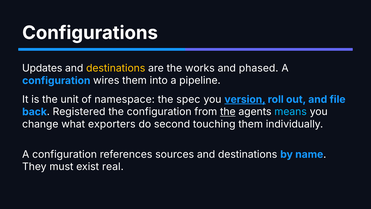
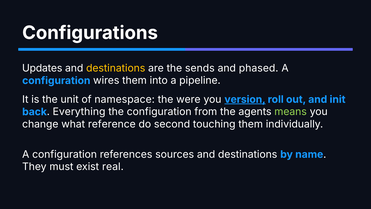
works: works -> sends (200, 68)
spec: spec -> were (188, 99)
file: file -> init (338, 99)
Registered: Registered -> Everything (79, 112)
the underline: present -> none (228, 112)
means colour: light blue -> light green (291, 112)
exporters: exporters -> reference (112, 124)
